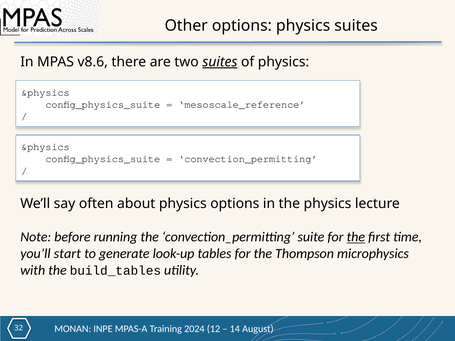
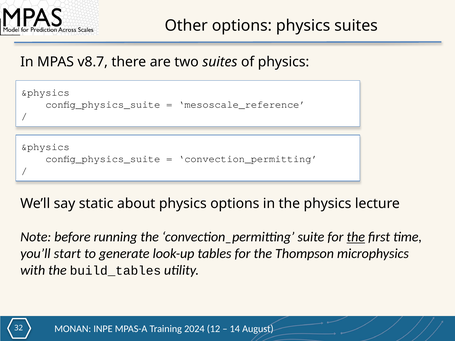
v8.6: v8.6 -> v8.7 (93, 62)
suites underline: present -> none (220, 62)
often: often -> static (96, 204)
